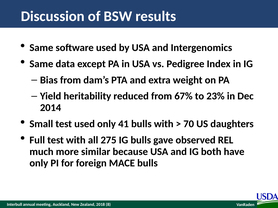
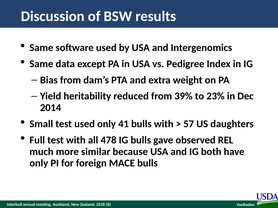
67%: 67% -> 39% (183, 96)
70: 70 -> 57 (189, 124)
275: 275 -> 478 (109, 140)
